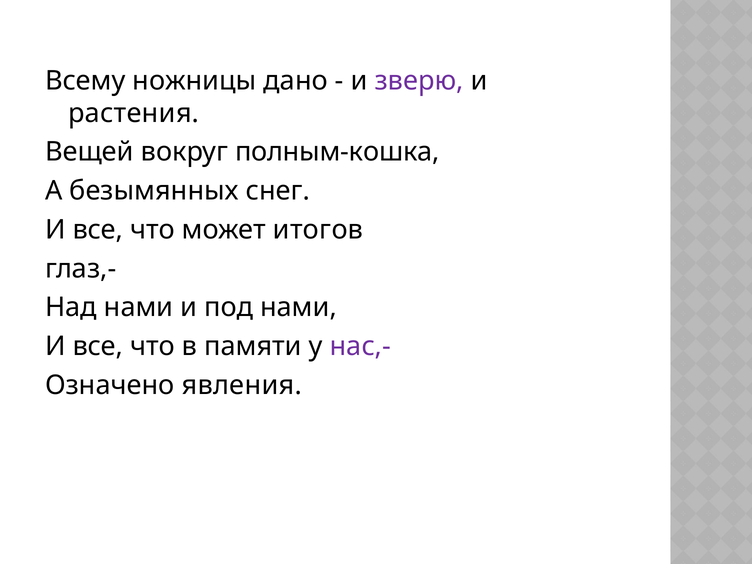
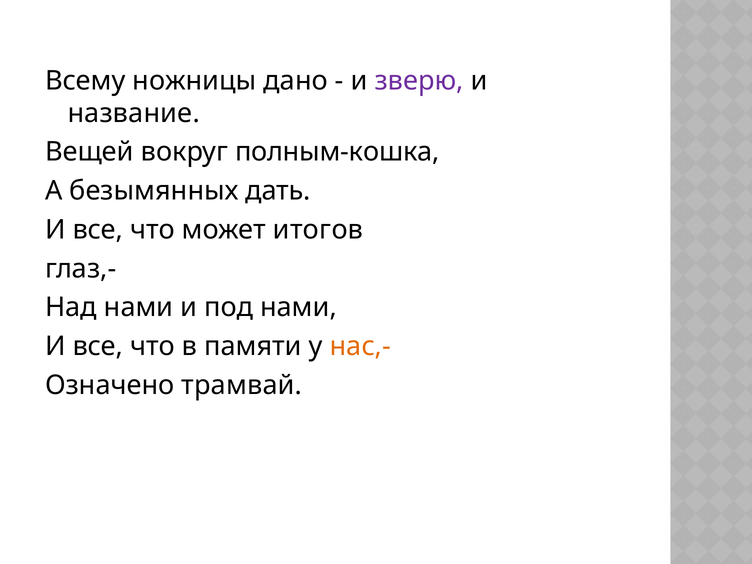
растения: растения -> название (134, 113)
снег: снег -> дать (278, 191)
нас,- colour: purple -> orange (360, 346)
явления: явления -> трамвай (242, 385)
